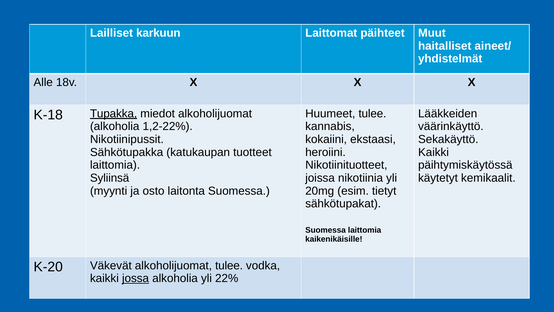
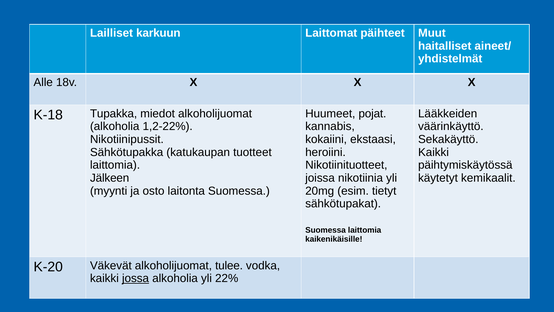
Huumeet tulee: tulee -> pojat (372, 113)
Tupakka underline: present -> none (114, 113)
Syliinsä: Syliinsä -> Jälkeen (110, 178)
